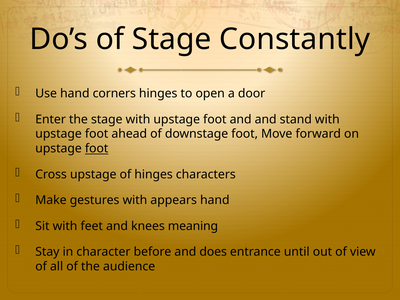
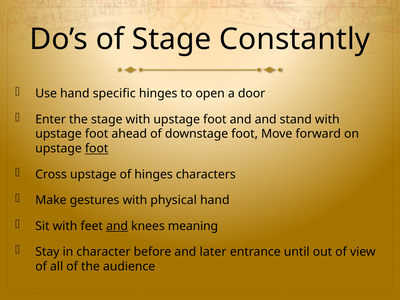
corners: corners -> specific (114, 94)
appears: appears -> physical (174, 200)
and underline: none -> present (117, 226)
does: does -> later (213, 252)
